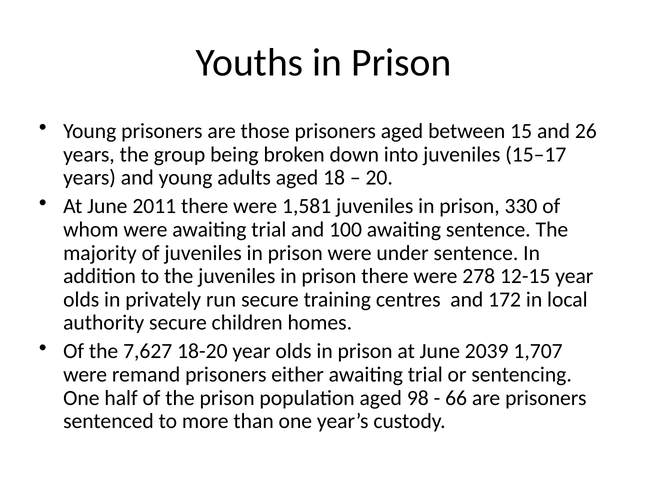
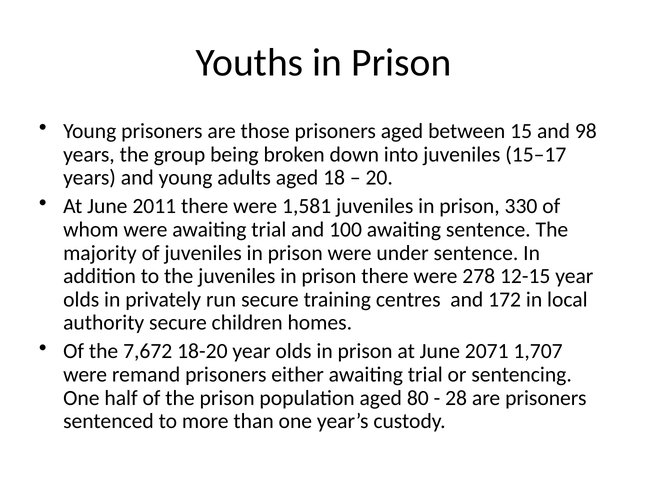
26: 26 -> 98 (586, 131)
7,627: 7,627 -> 7,672 (148, 351)
2039: 2039 -> 2071 (487, 351)
98: 98 -> 80 (418, 398)
66: 66 -> 28 (456, 398)
